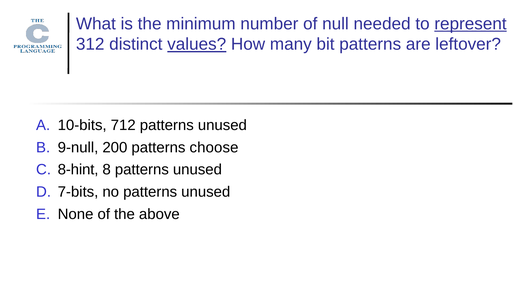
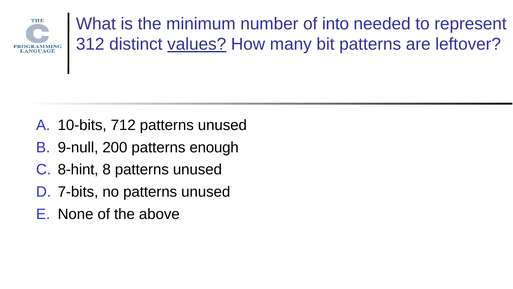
null: null -> into (336, 24)
represent underline: present -> none (471, 24)
choose: choose -> enough (214, 147)
